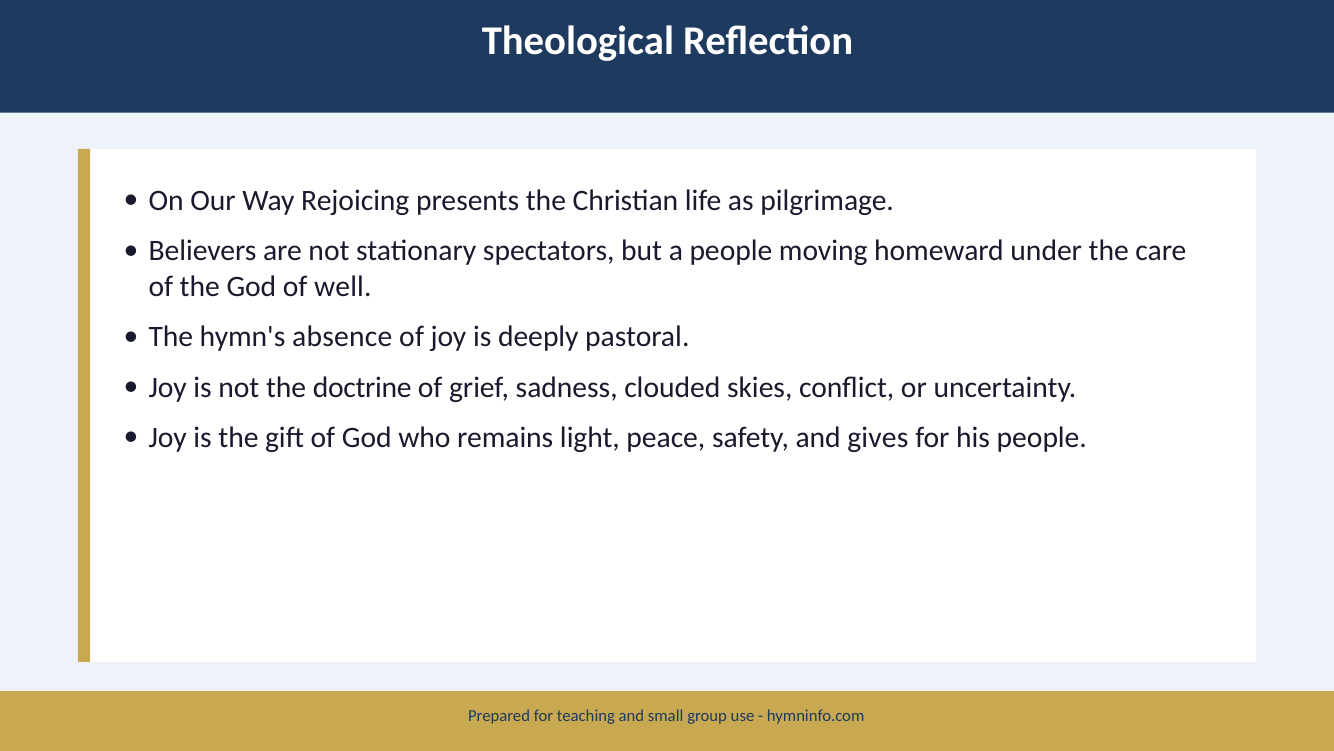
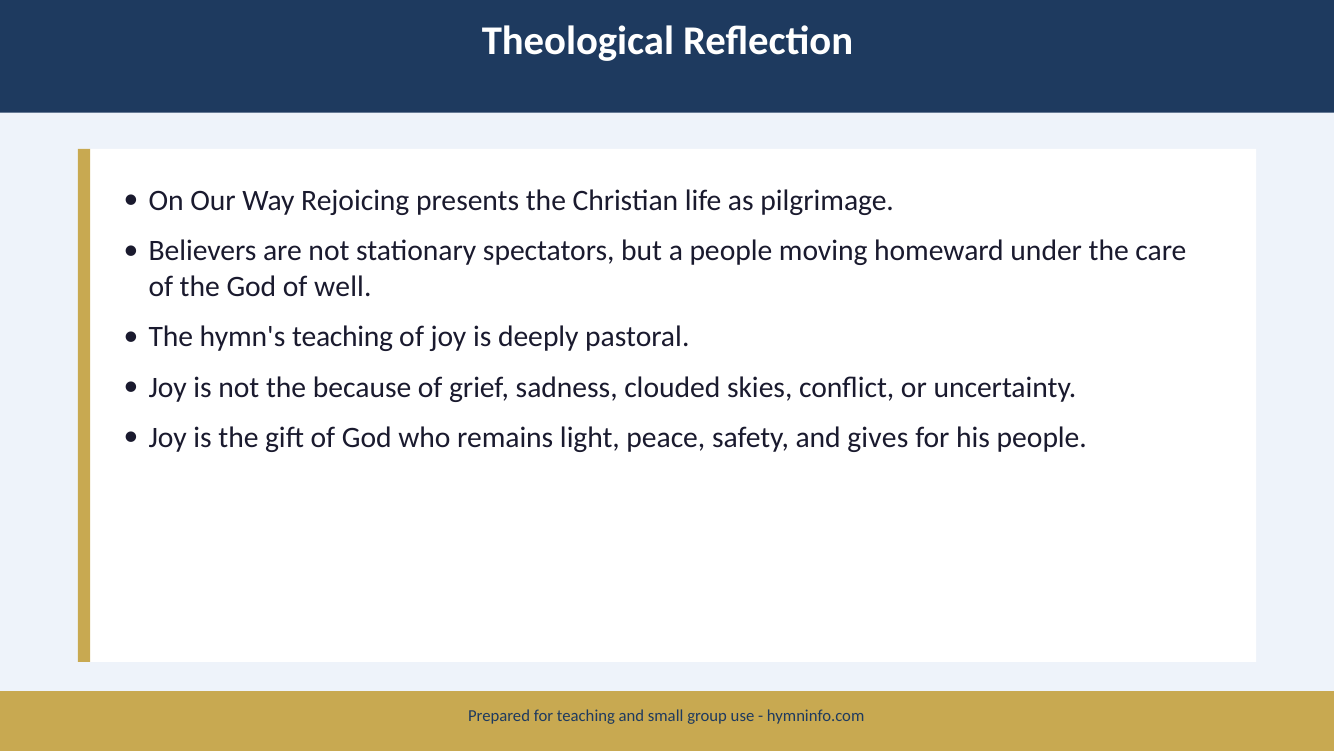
hymn's absence: absence -> teaching (343, 337)
doctrine: doctrine -> because (362, 387)
